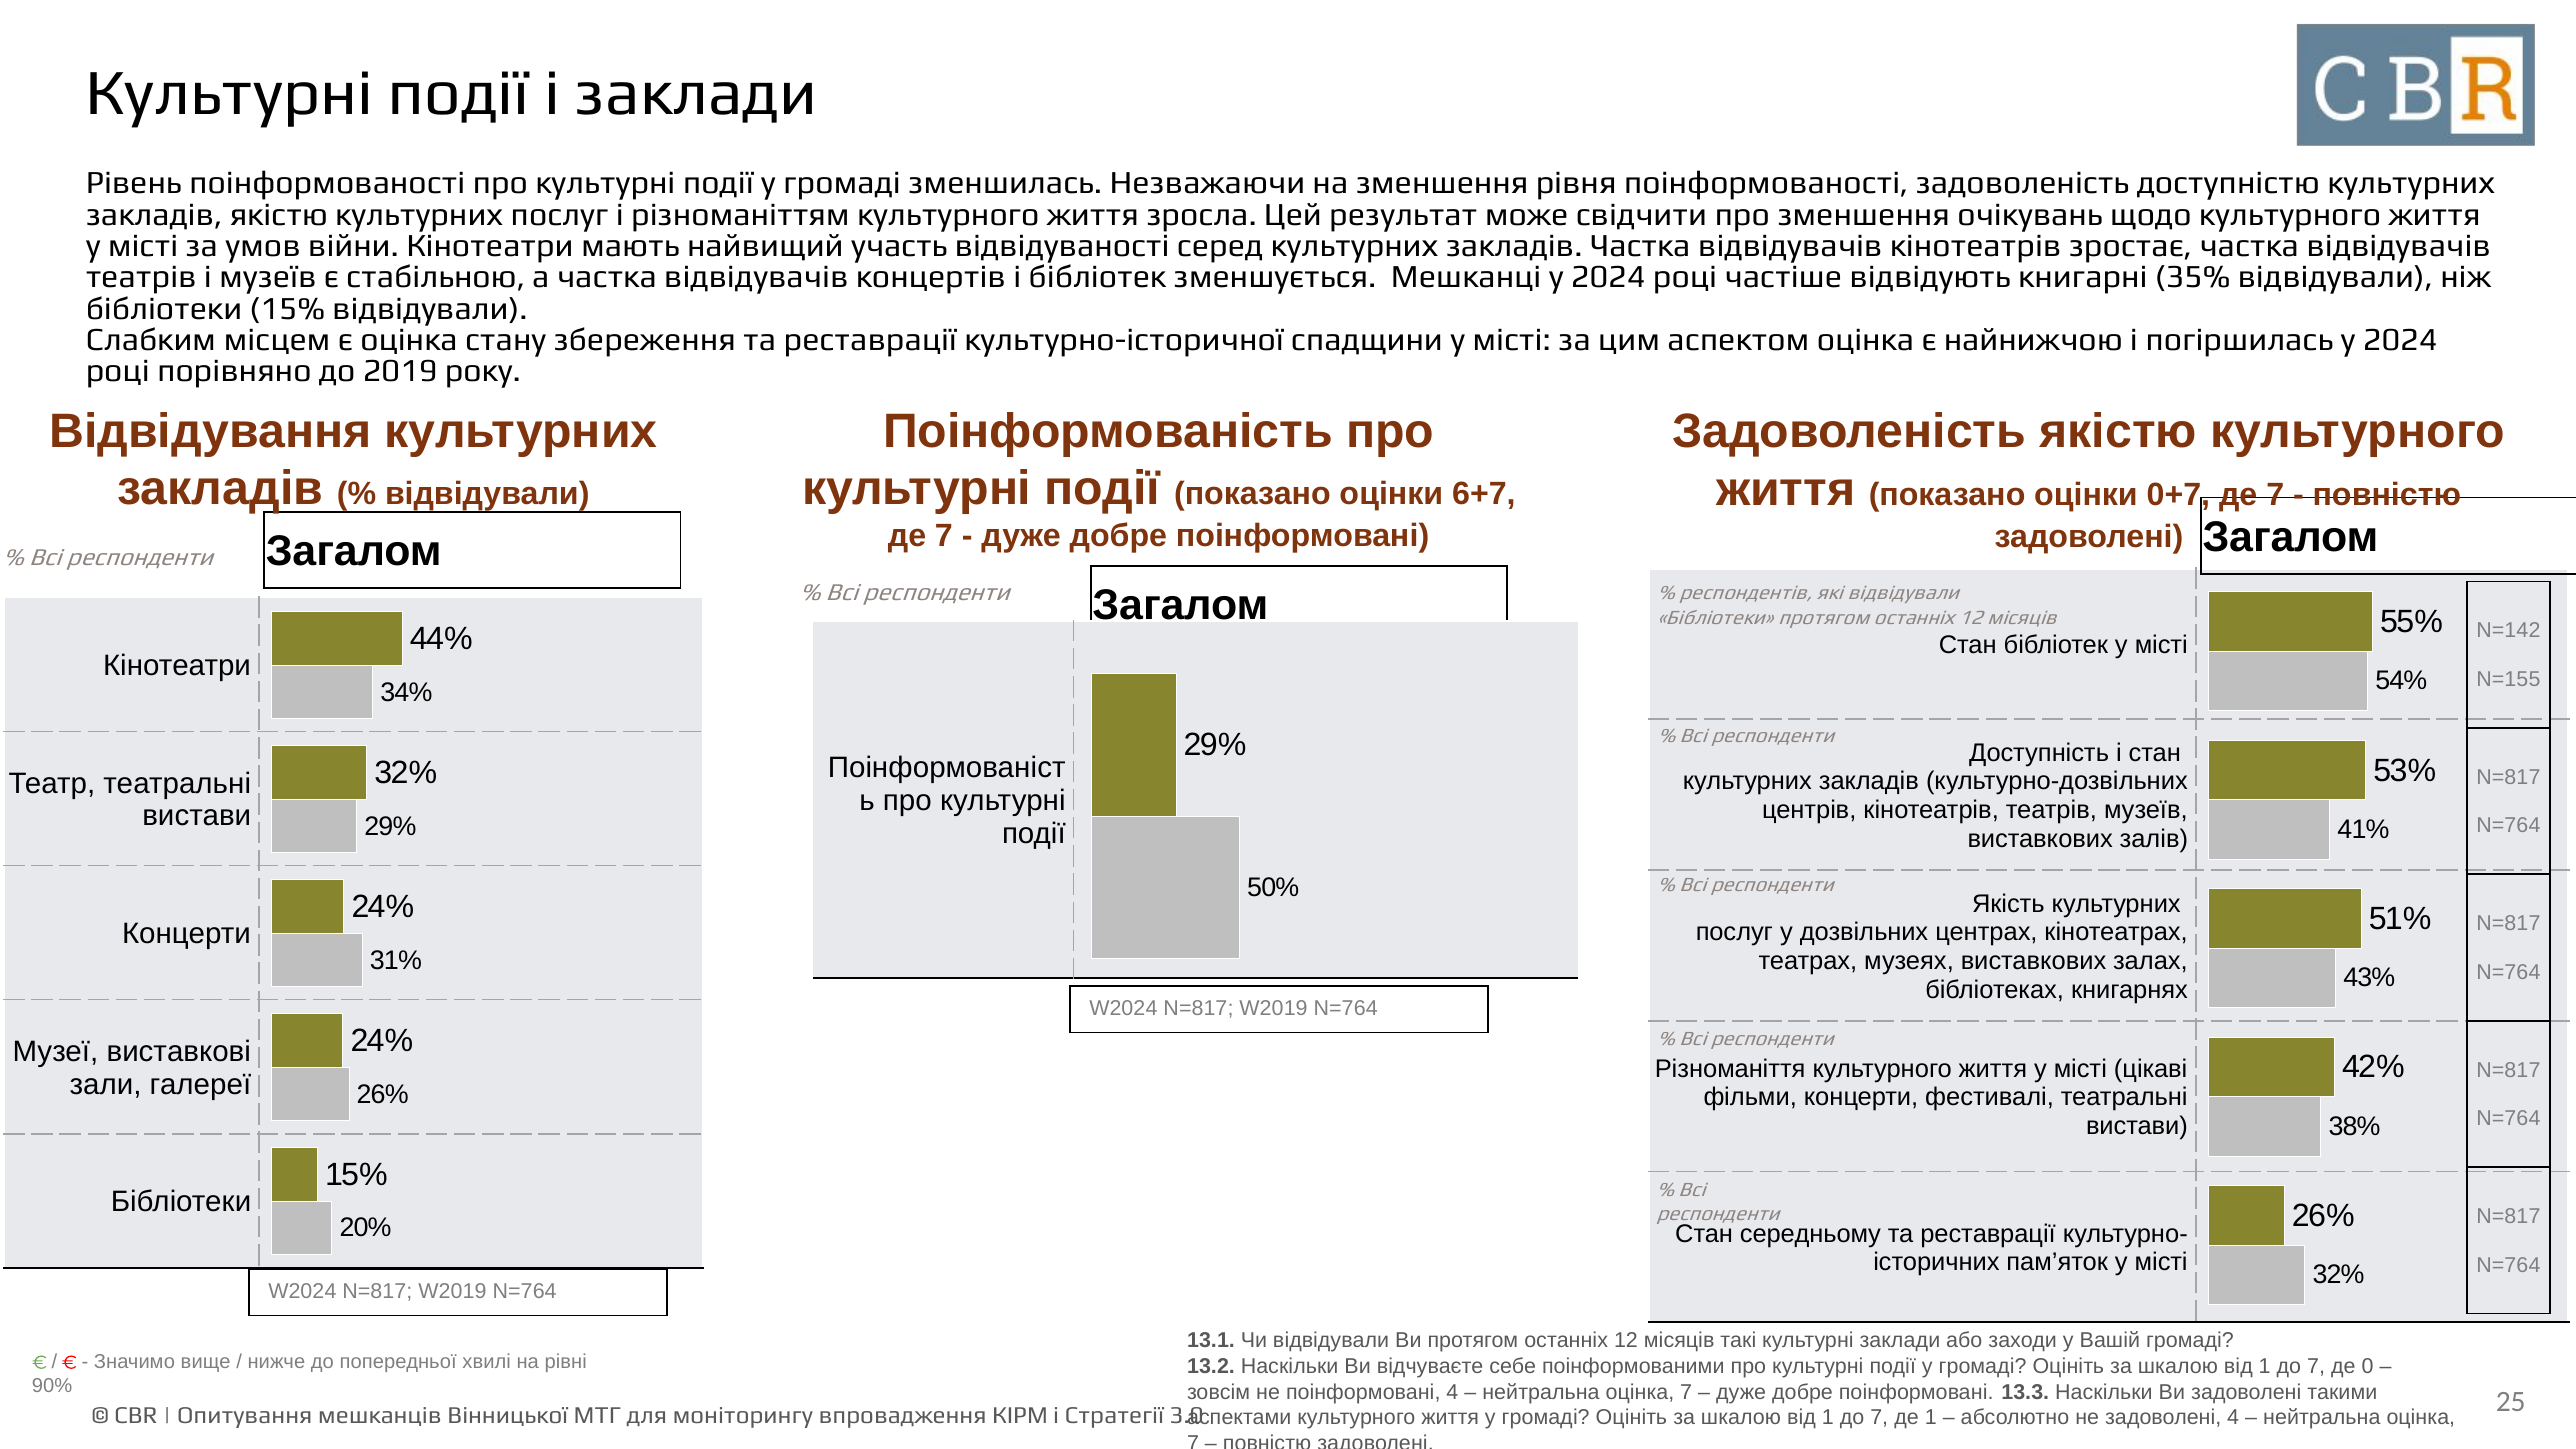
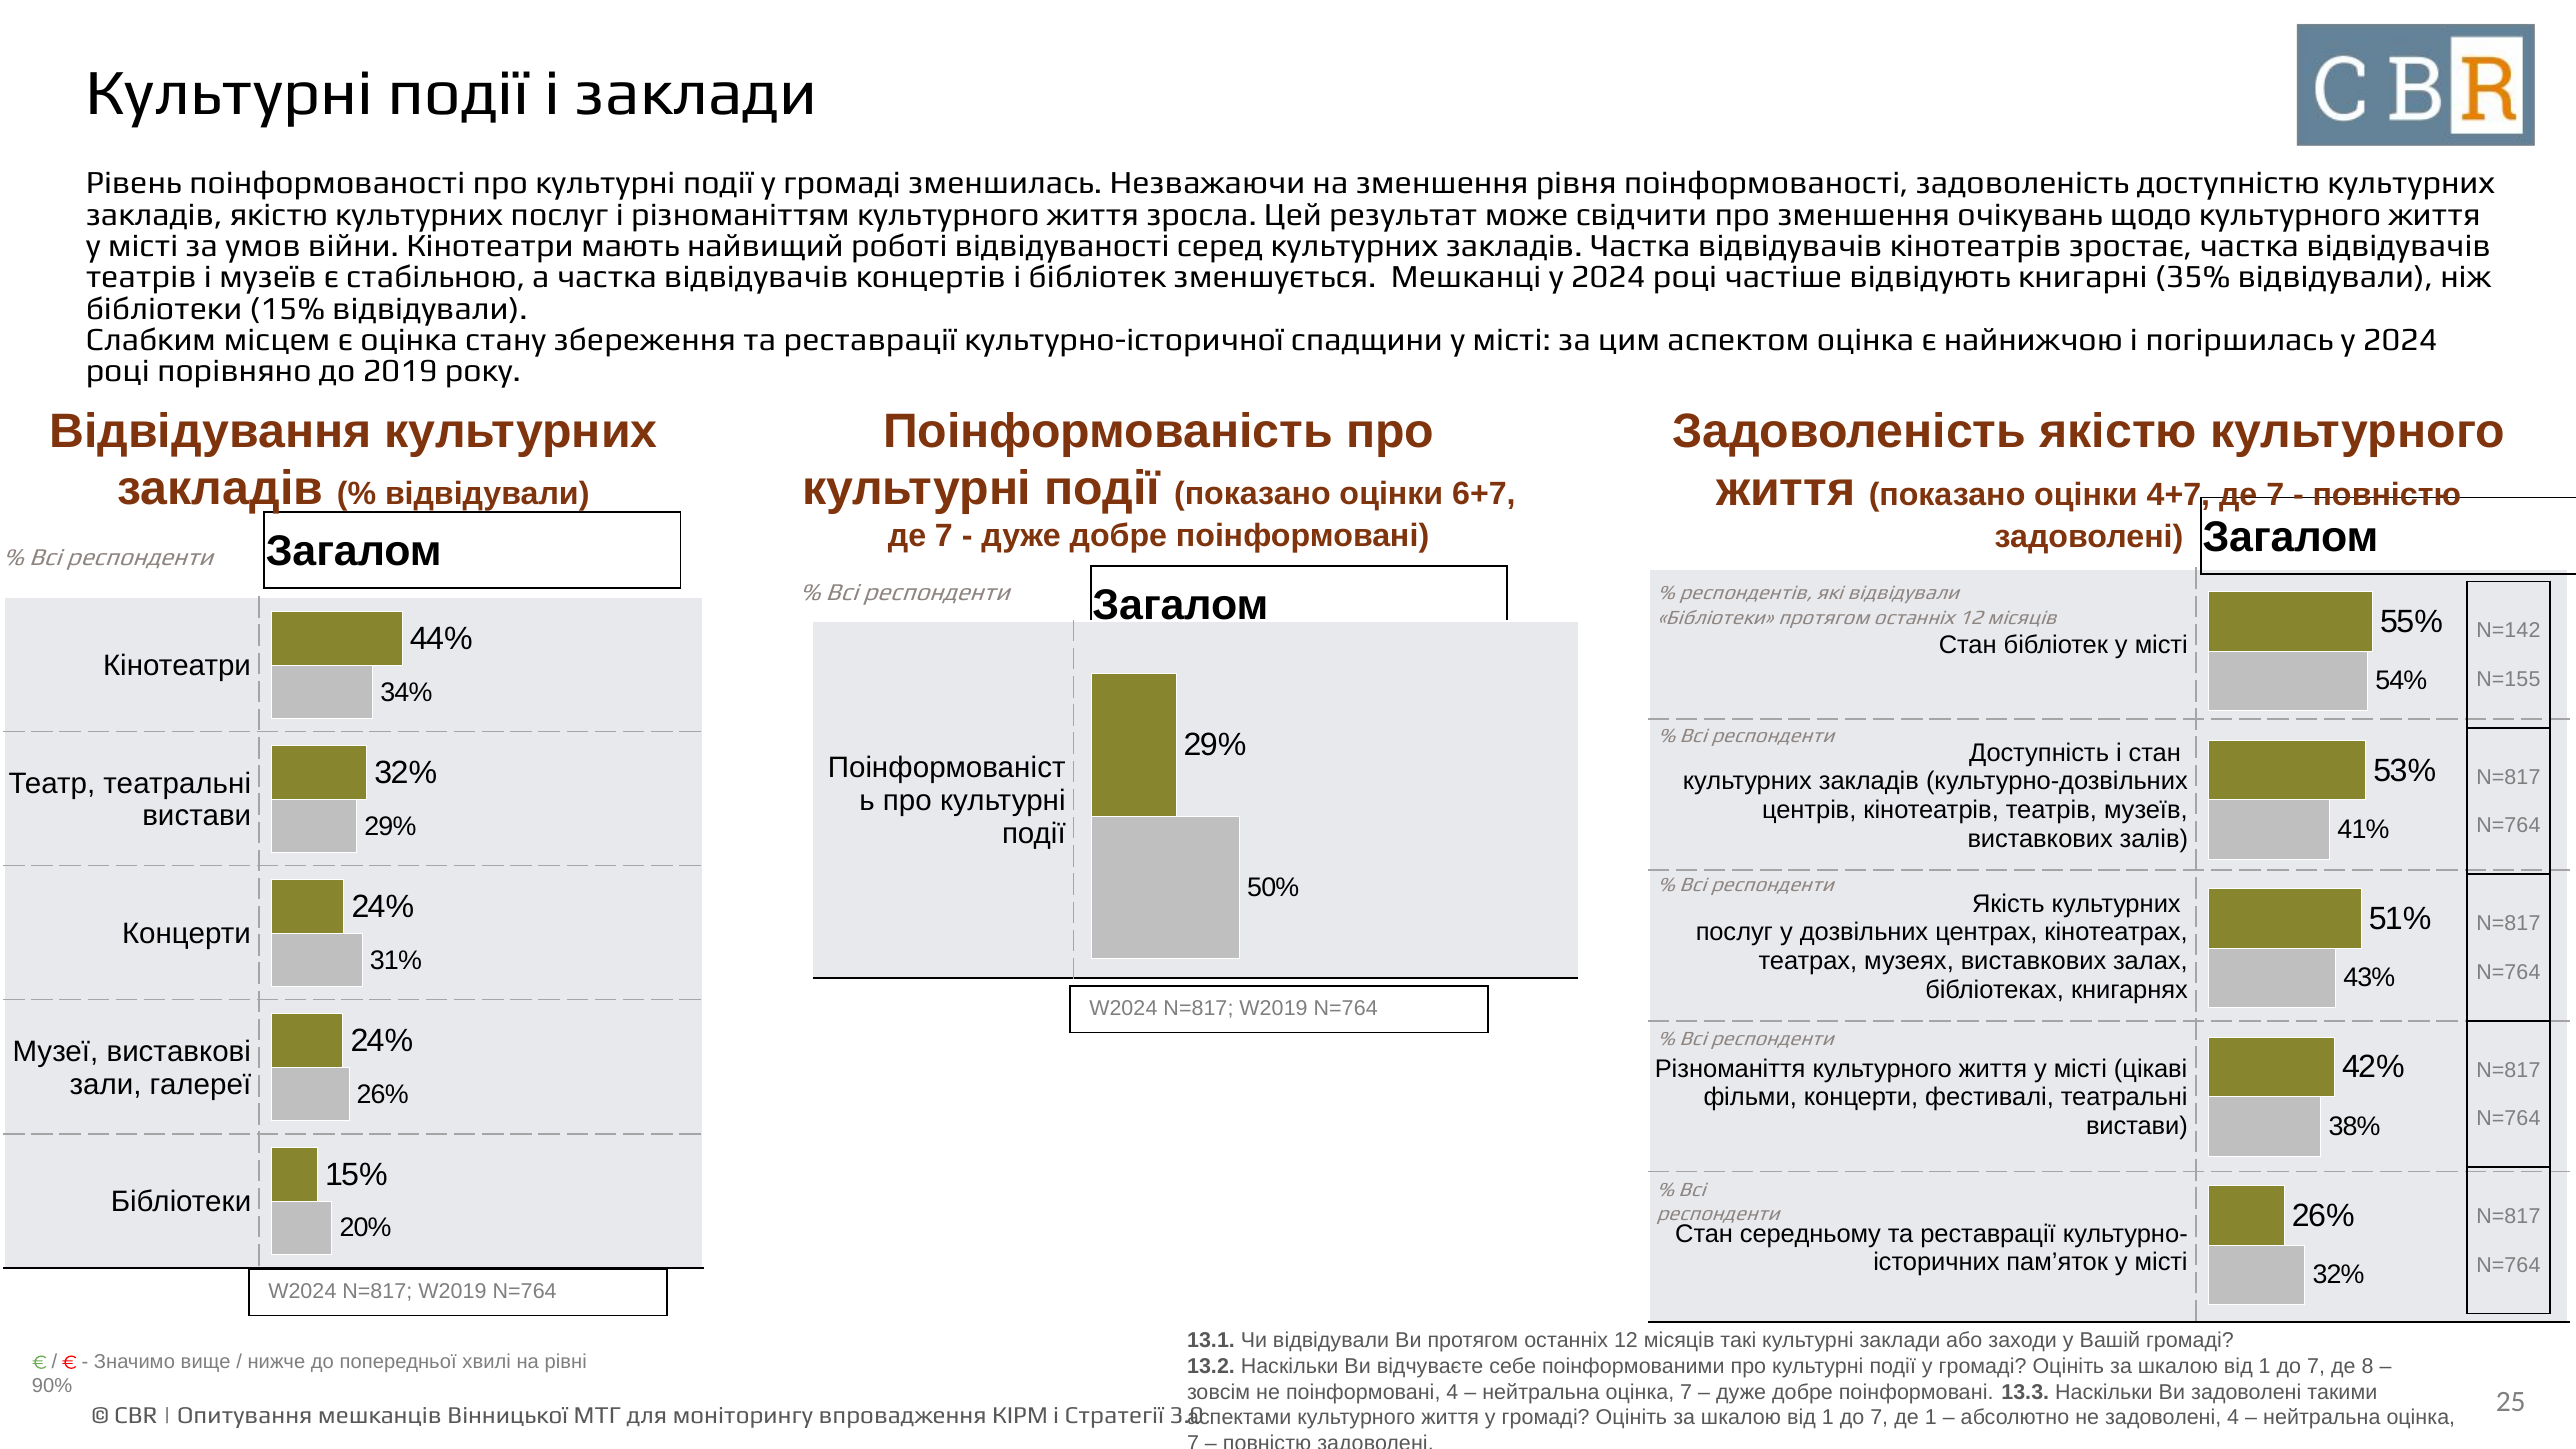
участь: участь -> роботі (899, 246)
0+7: 0+7 -> 4+7 (2178, 495)
0: 0 -> 8 (2368, 1366)
